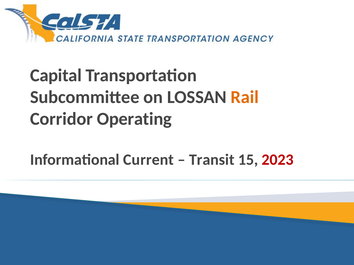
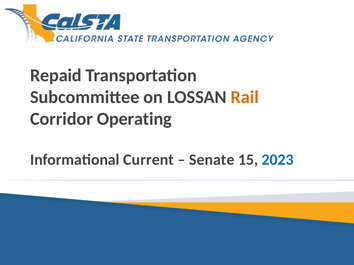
Capital: Capital -> Repaid (56, 76)
Transit: Transit -> Senate (212, 160)
2023 colour: red -> blue (278, 160)
